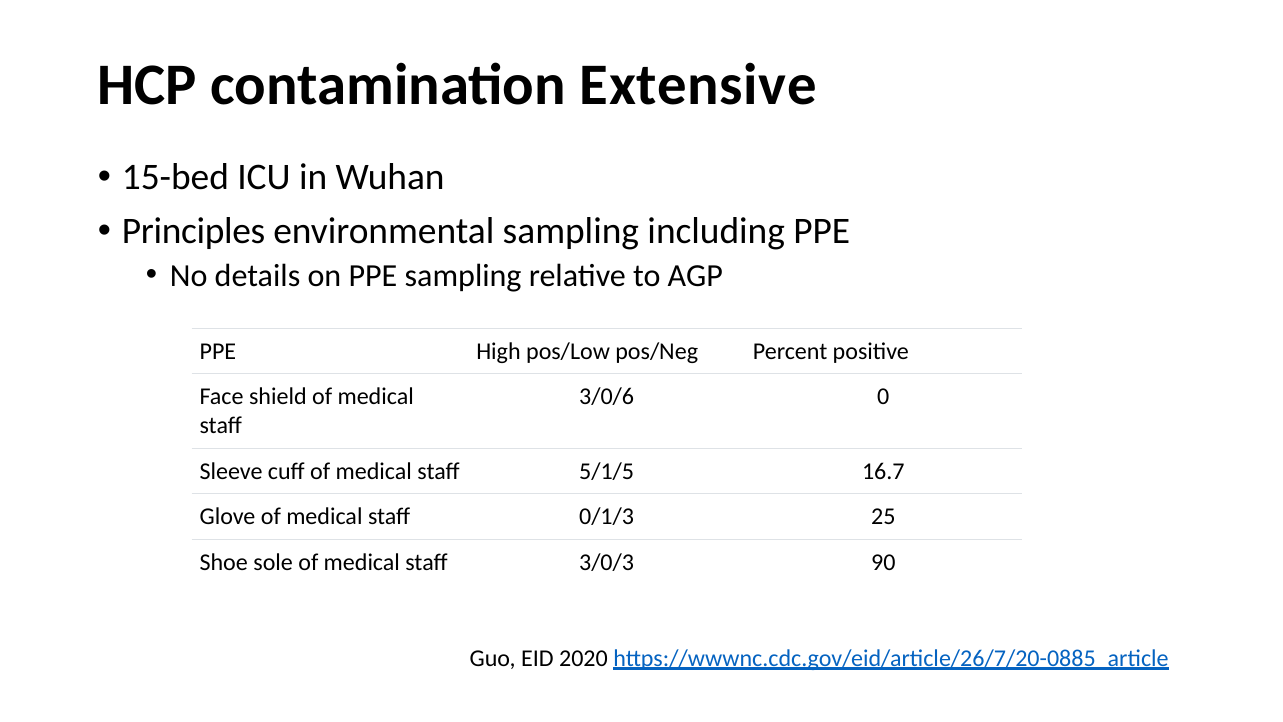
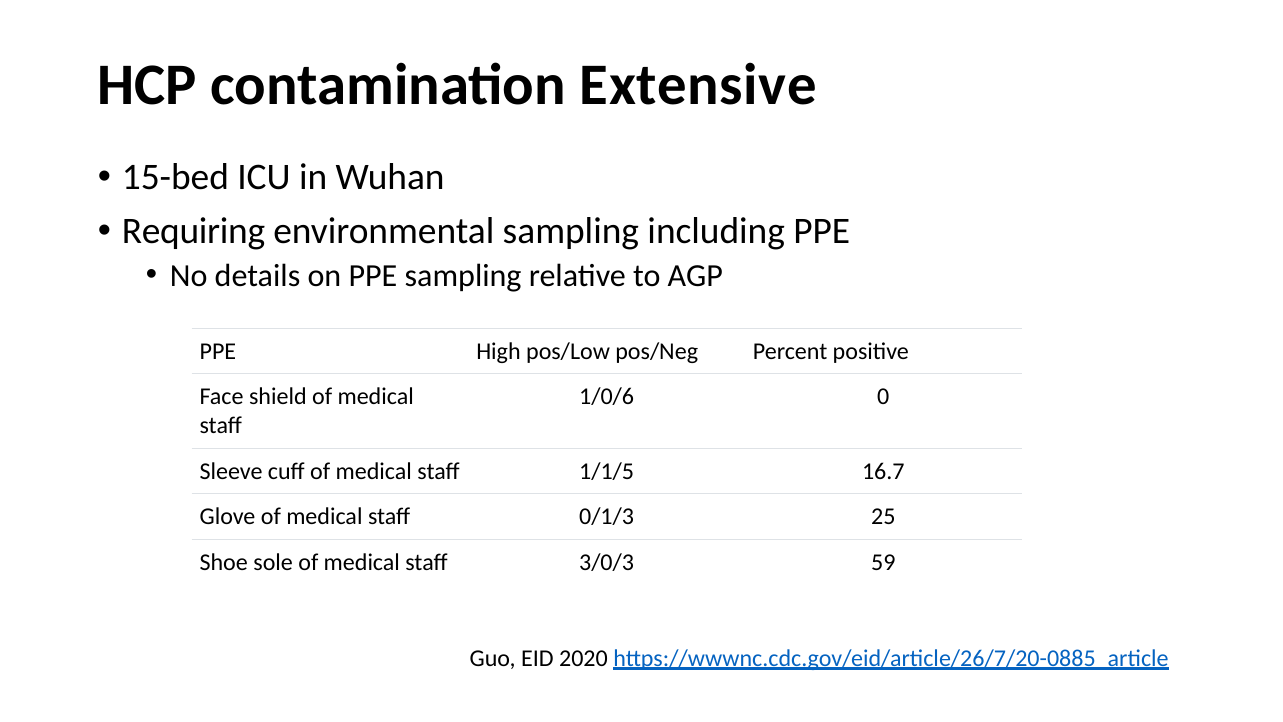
Principles: Principles -> Requiring (194, 231)
3/0/6: 3/0/6 -> 1/0/6 (607, 397)
5/1/5: 5/1/5 -> 1/1/5 (607, 471)
90: 90 -> 59 (883, 562)
